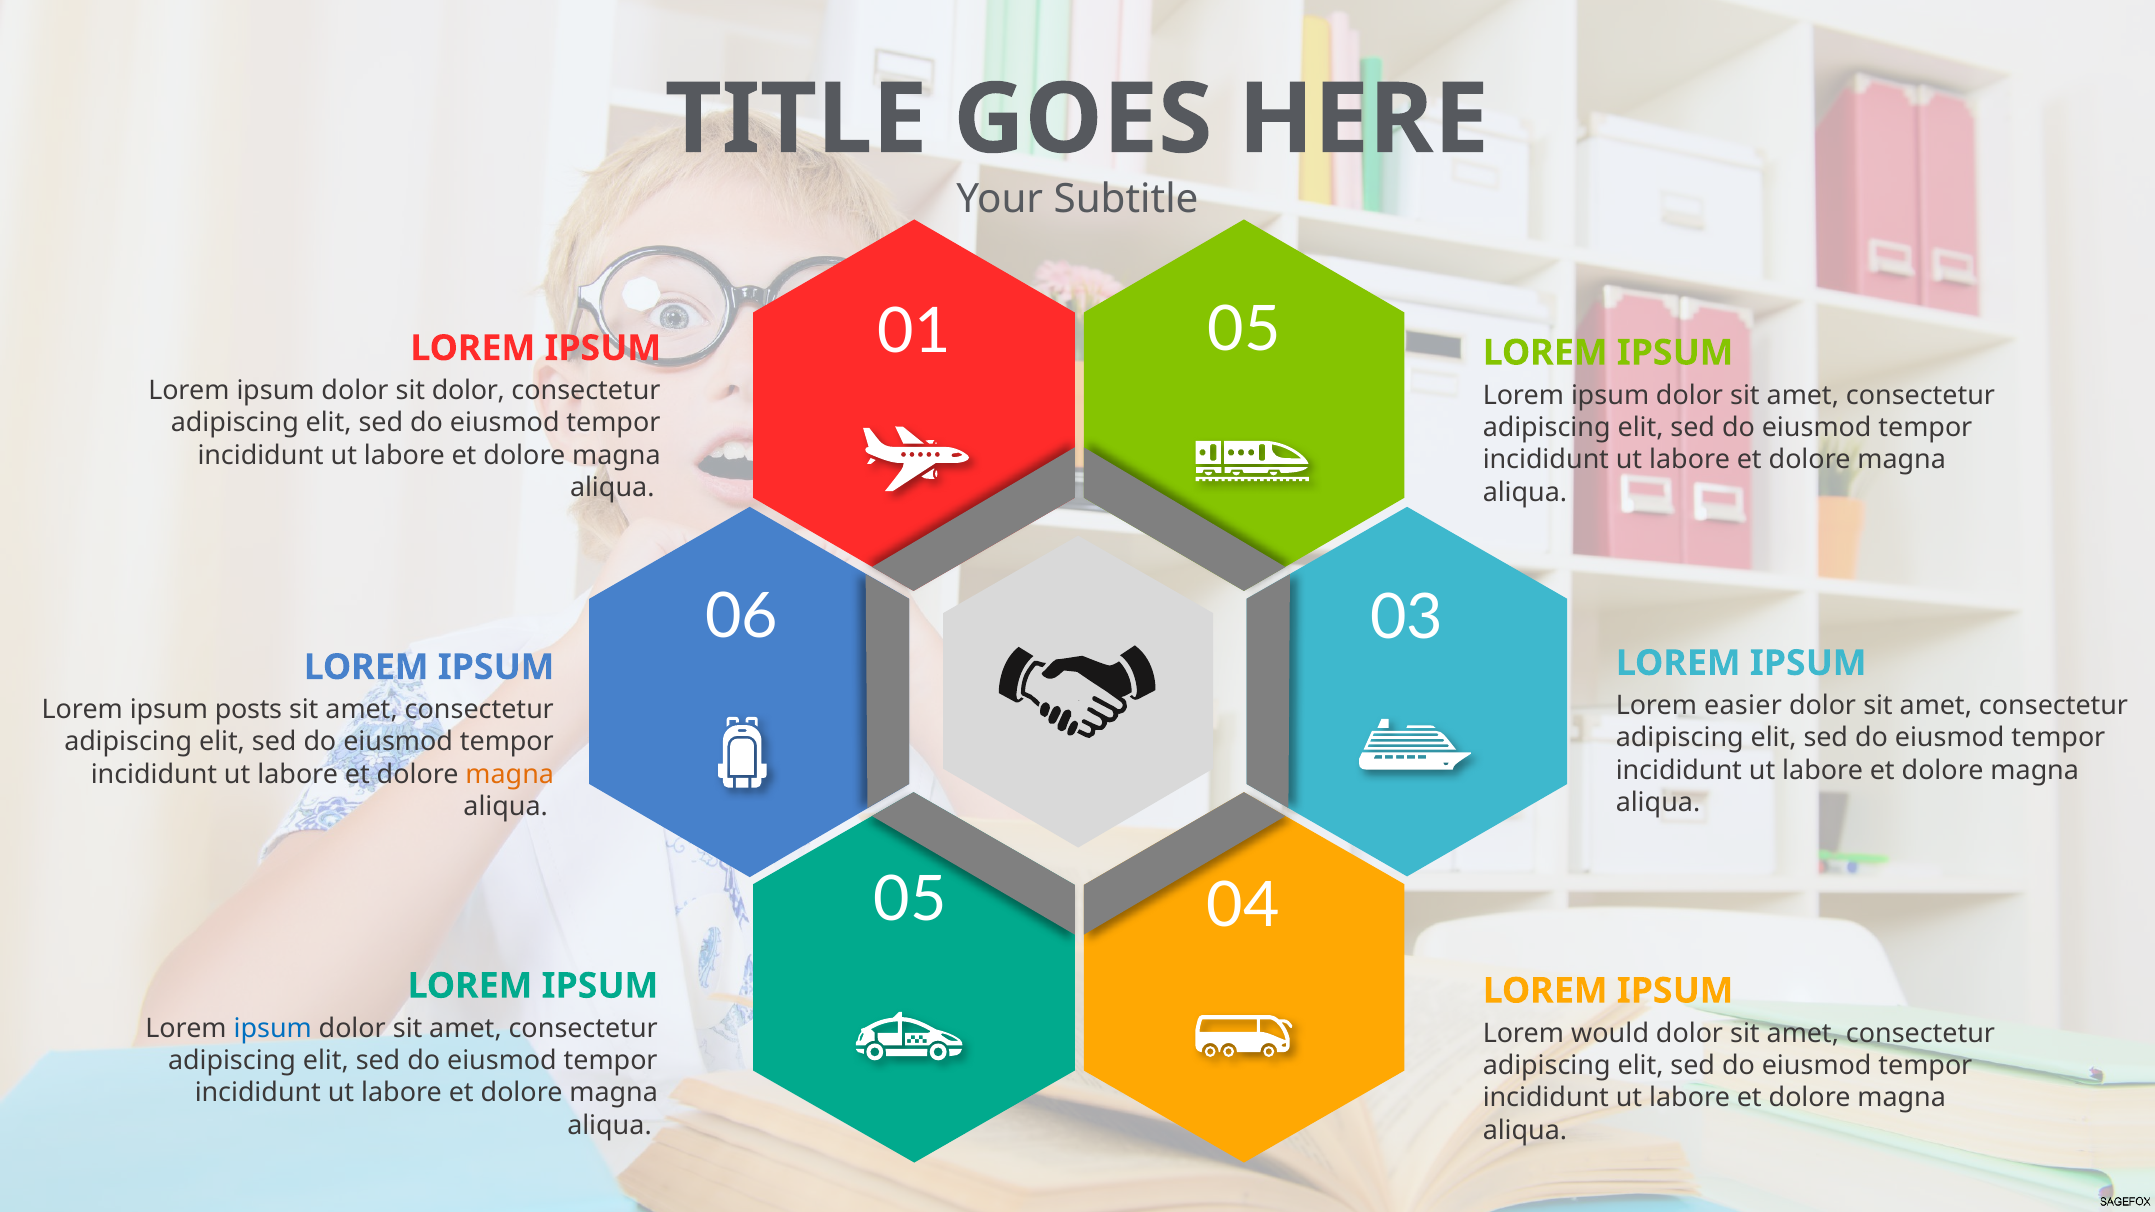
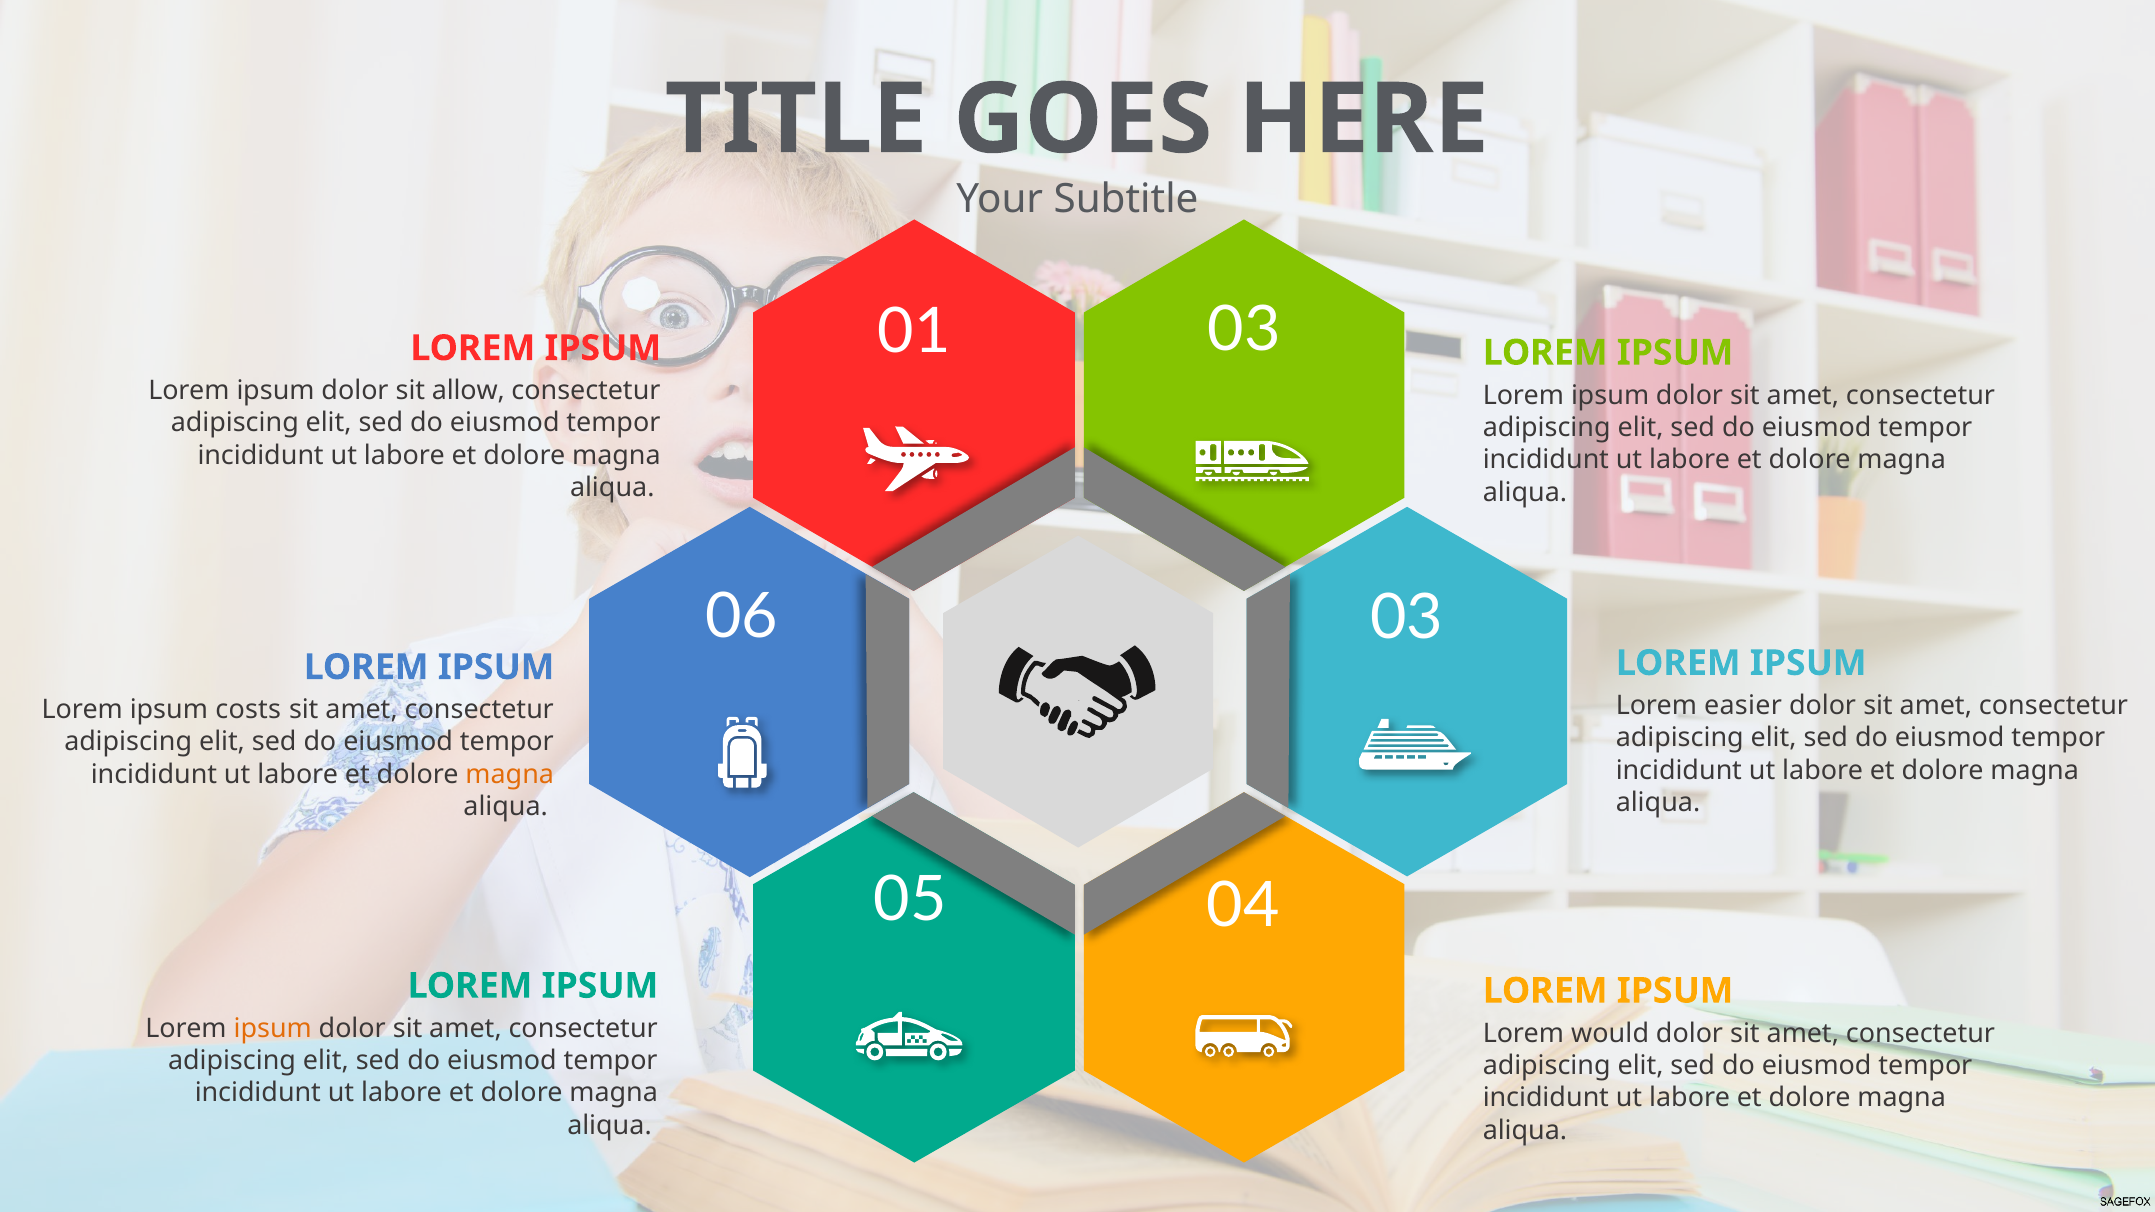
01 05: 05 -> 03 (1244, 330)
sit dolor: dolor -> allow (468, 391)
posts: posts -> costs (248, 710)
ipsum colour: blue -> orange (273, 1028)
